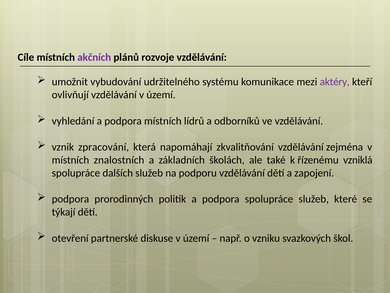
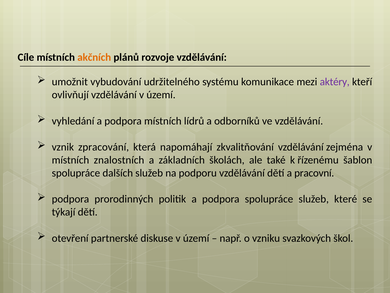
akčních colour: purple -> orange (94, 57)
vzniklá: vzniklá -> šablon (358, 160)
zapojení: zapojení -> pracovní (314, 173)
